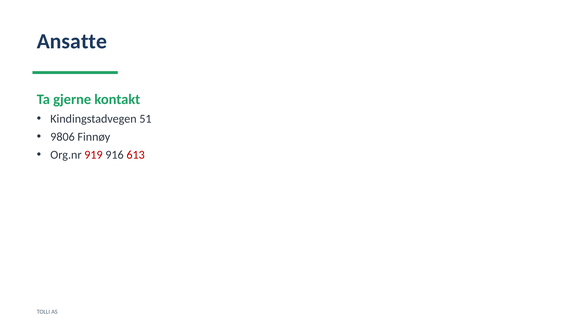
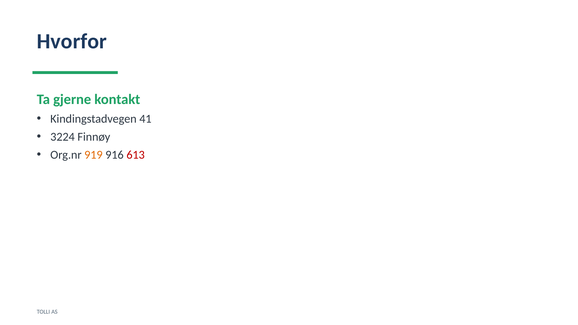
Ansatte: Ansatte -> Hvorfor (72, 41)
51: 51 -> 41 (145, 119)
9806: 9806 -> 3224 (63, 137)
919 colour: red -> orange (93, 155)
